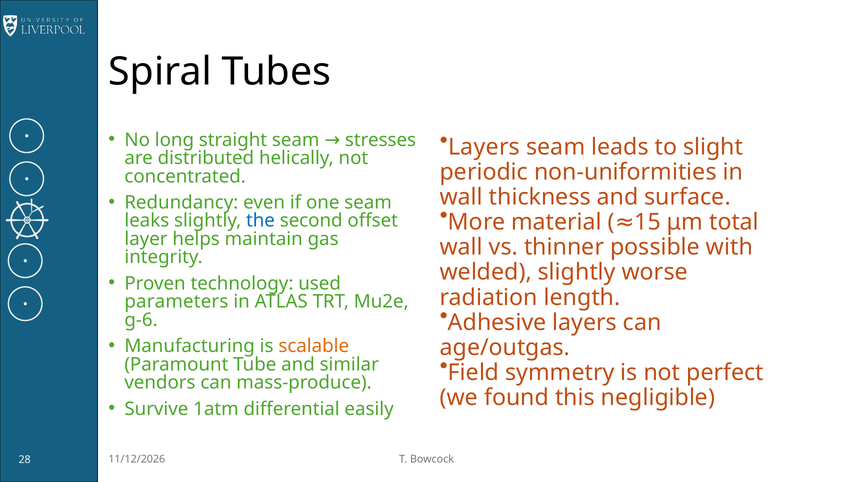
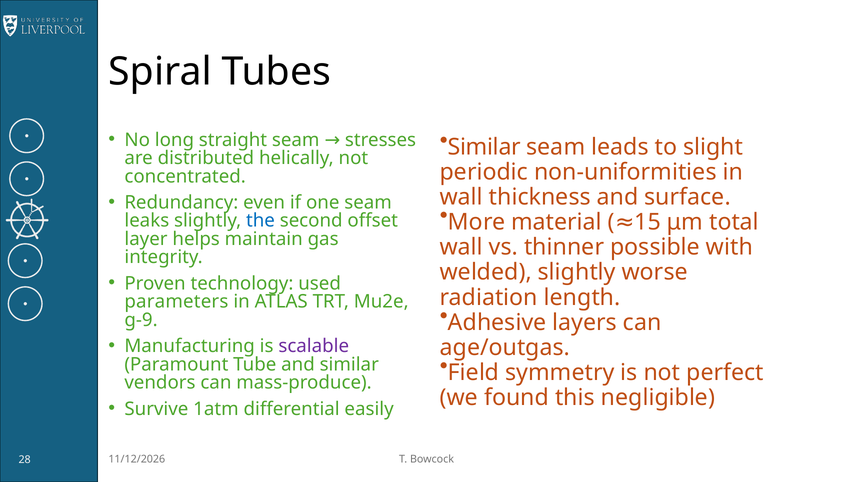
Layers: Layers -> Similar (484, 147)
g-6: g-6 -> g-9 (141, 320)
scalable colour: orange -> purple (314, 346)
